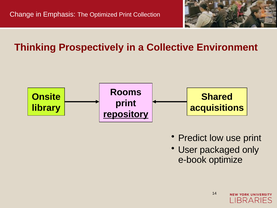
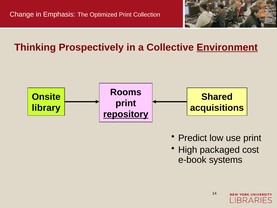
Environment underline: none -> present (227, 47)
User: User -> High (188, 150)
only: only -> cost (251, 150)
optimize: optimize -> systems (226, 160)
